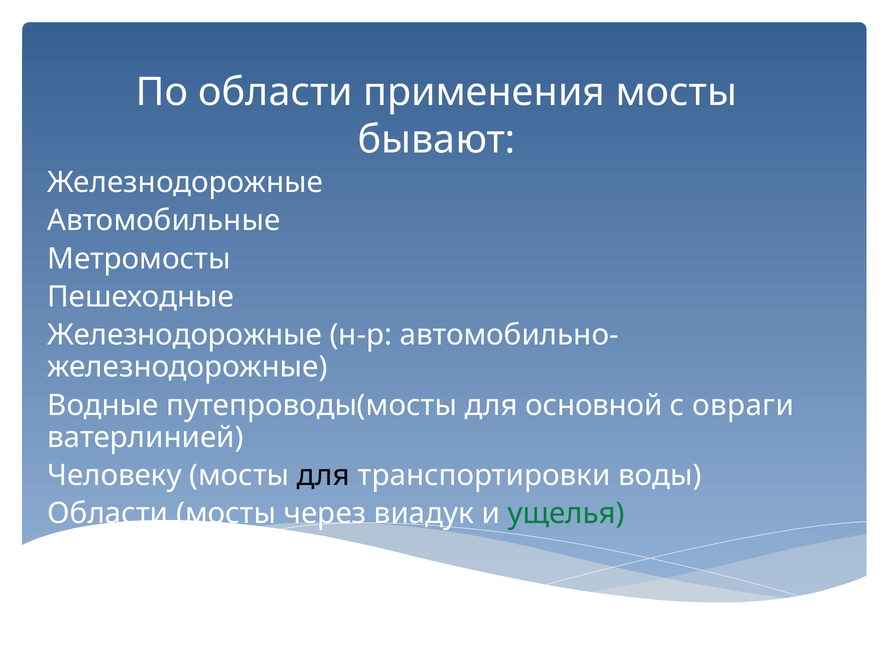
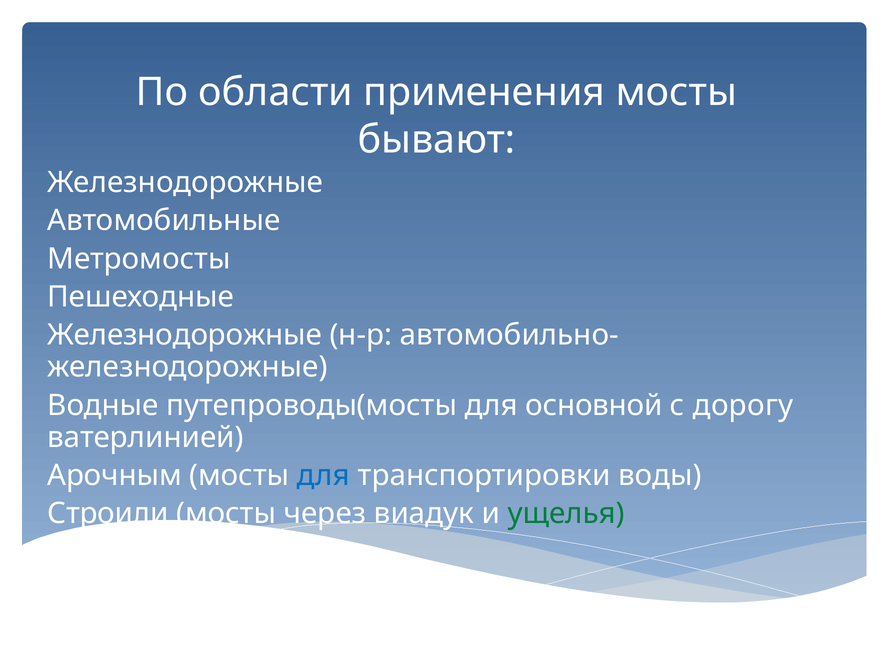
овраги: овраги -> дорогу (743, 405)
Человеку: Человеку -> Арочным (115, 475)
для colour: black -> blue (323, 475)
Области: Области -> Строили (108, 514)
